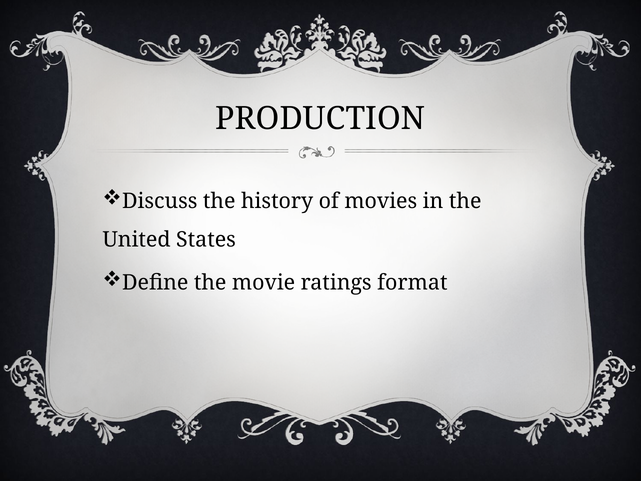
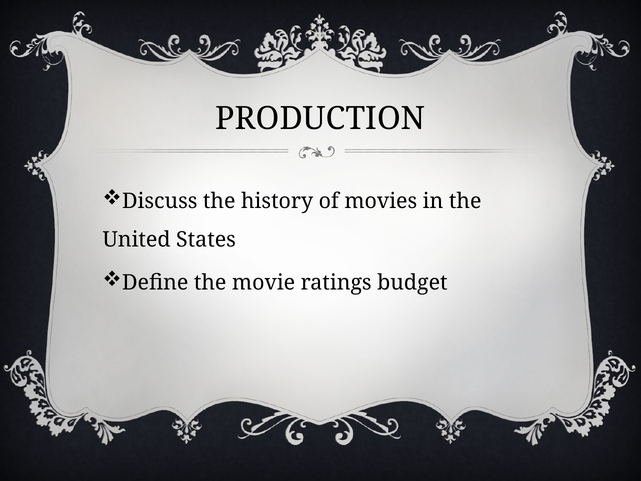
format: format -> budget (412, 282)
